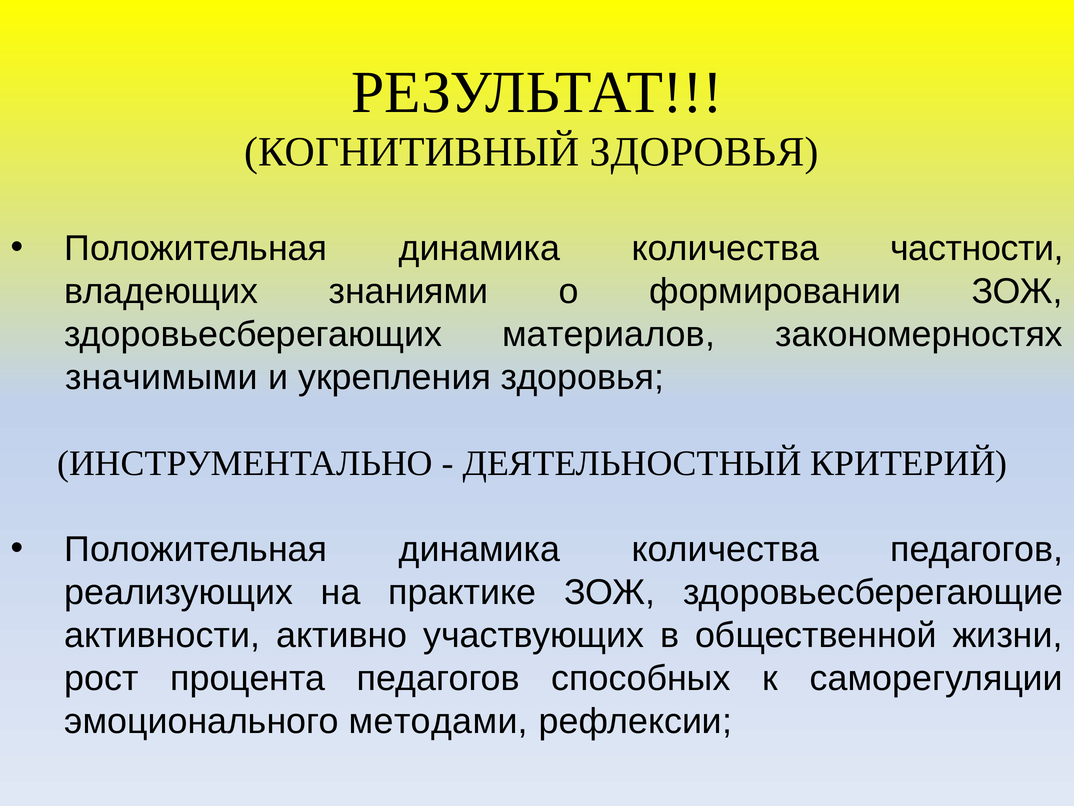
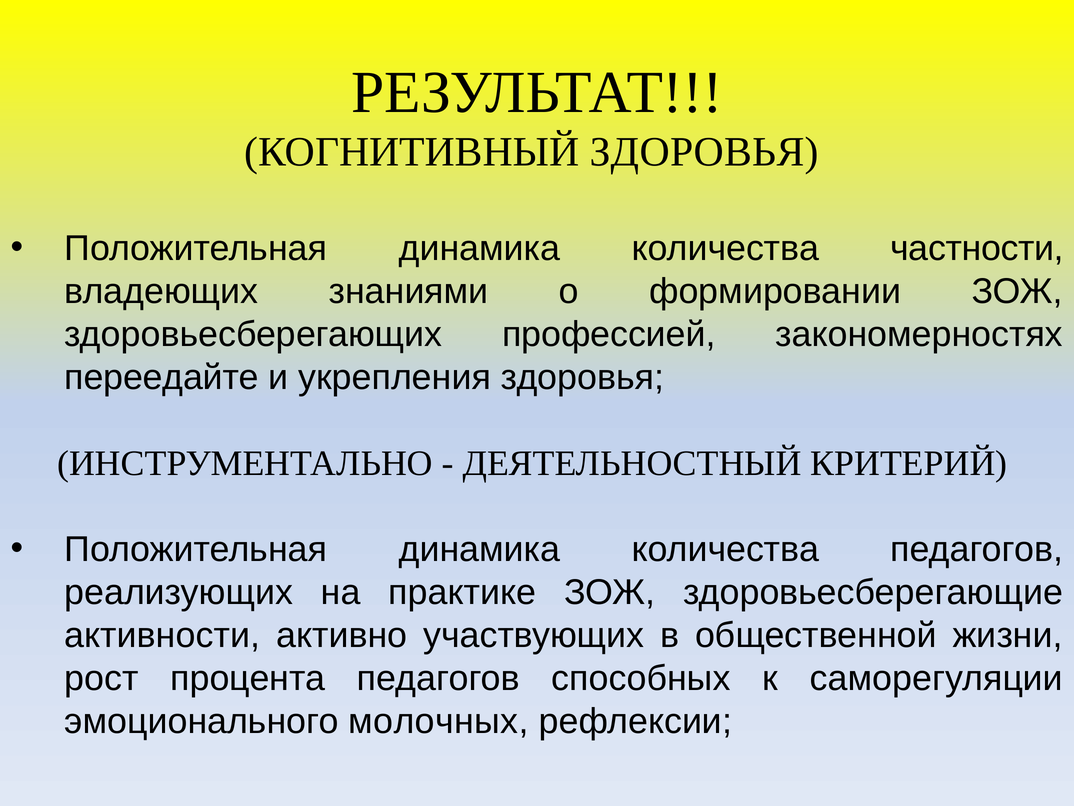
материалов: материалов -> профессией (609, 334)
значимыми: значимыми -> переедайте (162, 377)
методами: методами -> молочных (438, 721)
